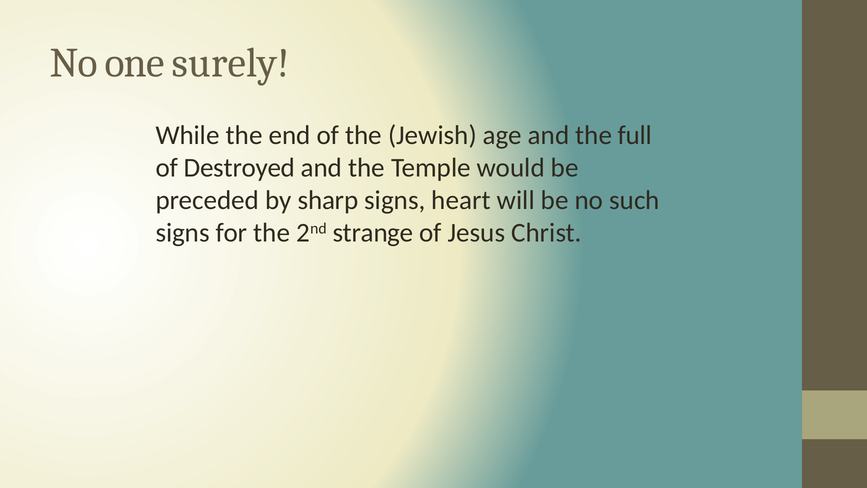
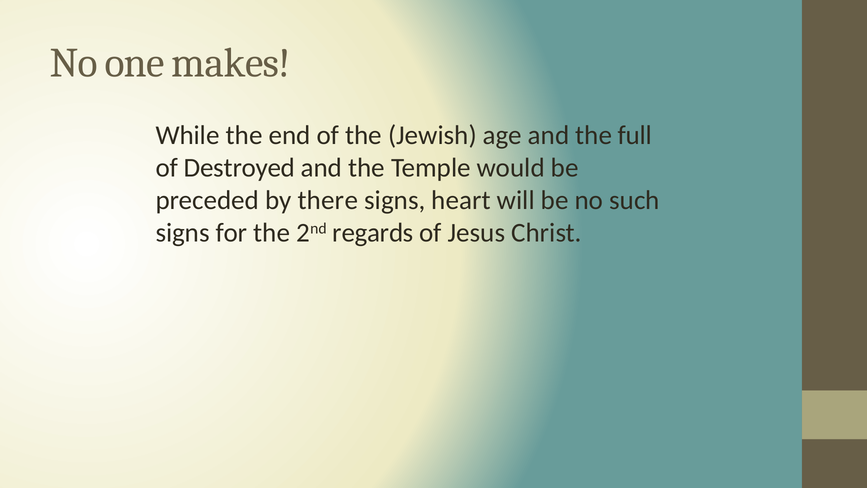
surely: surely -> makes (231, 63)
sharp: sharp -> there (328, 200)
strange: strange -> regards (373, 233)
